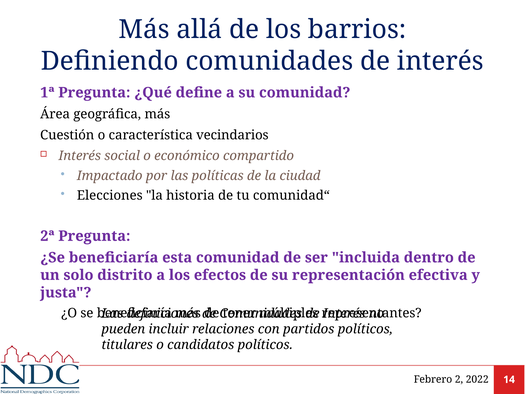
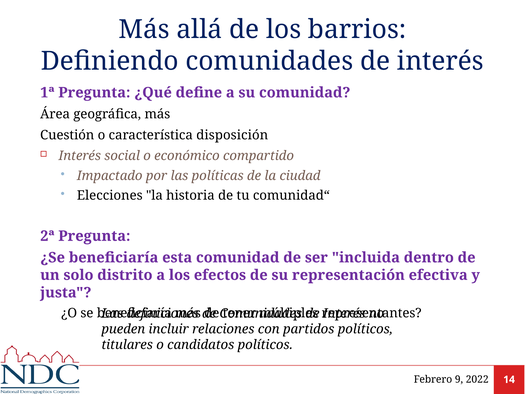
vecindarios: vecindarios -> disposición (232, 135)
2: 2 -> 9 (459, 379)
